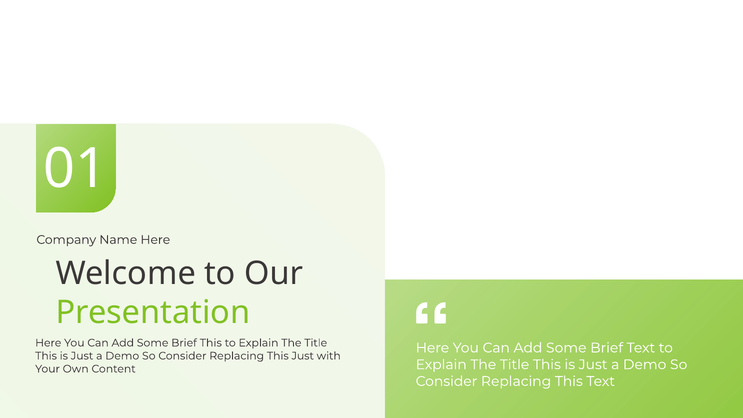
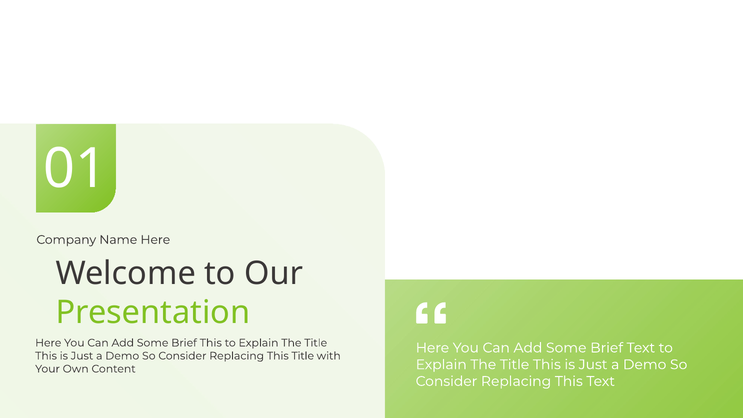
This Just: Just -> Title (303, 356)
